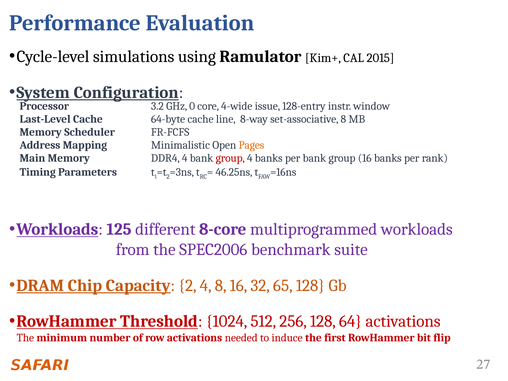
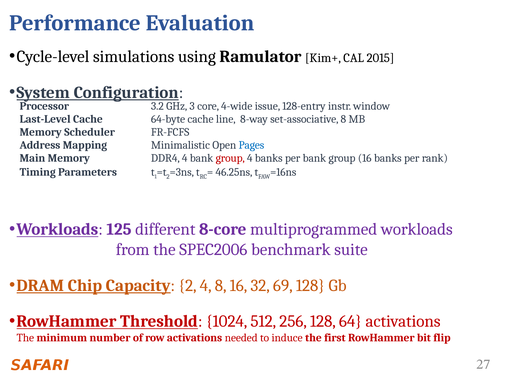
0: 0 -> 3 (192, 106)
Pages colour: orange -> blue (251, 145)
65: 65 -> 69 (283, 286)
